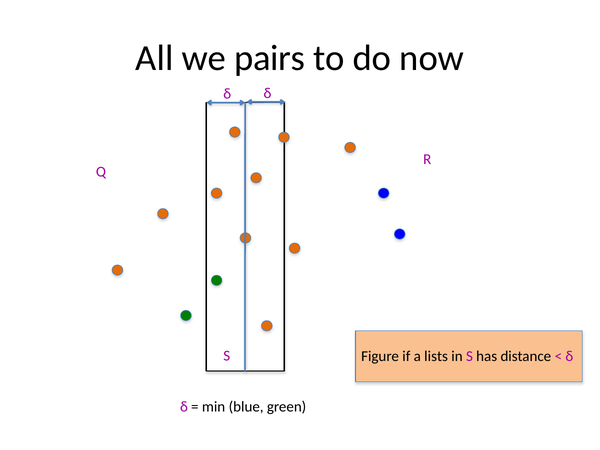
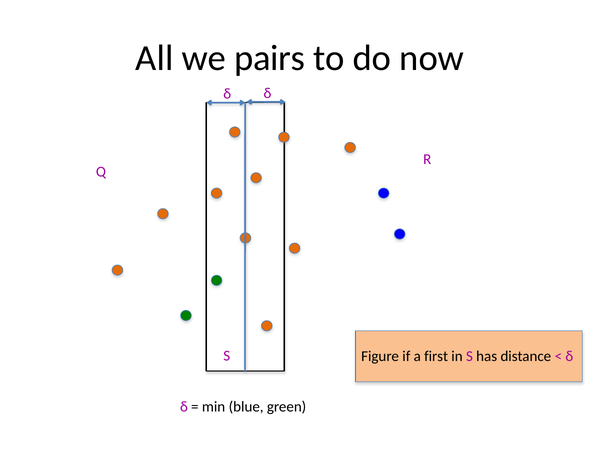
lists: lists -> first (436, 356)
